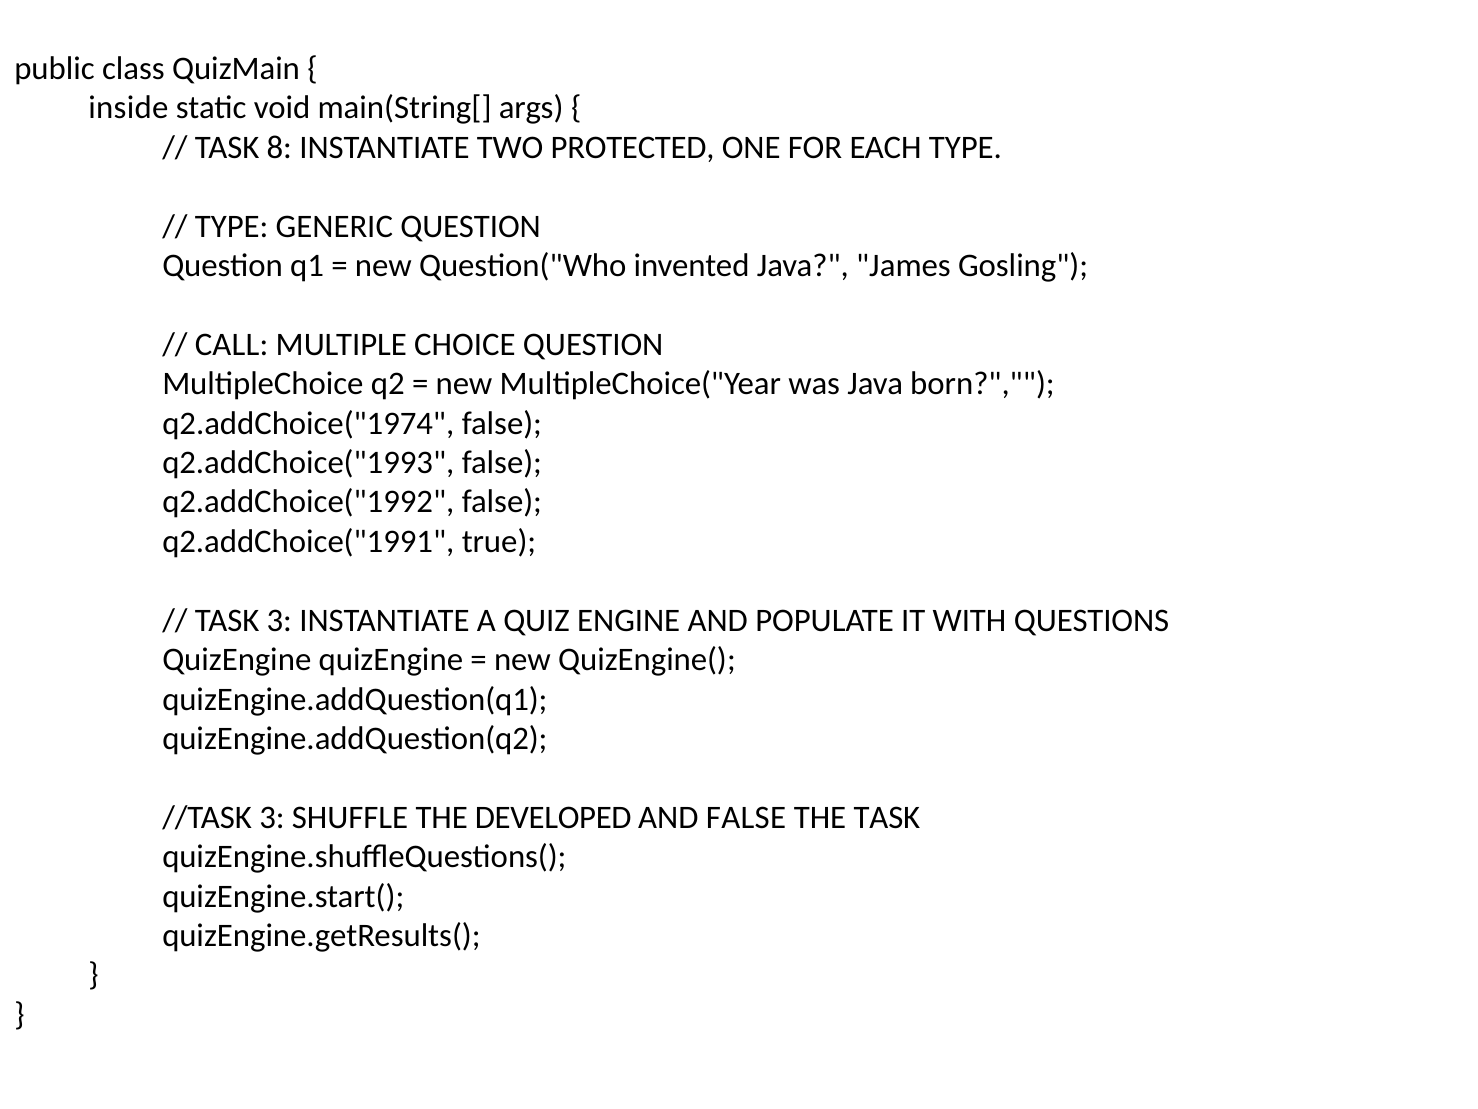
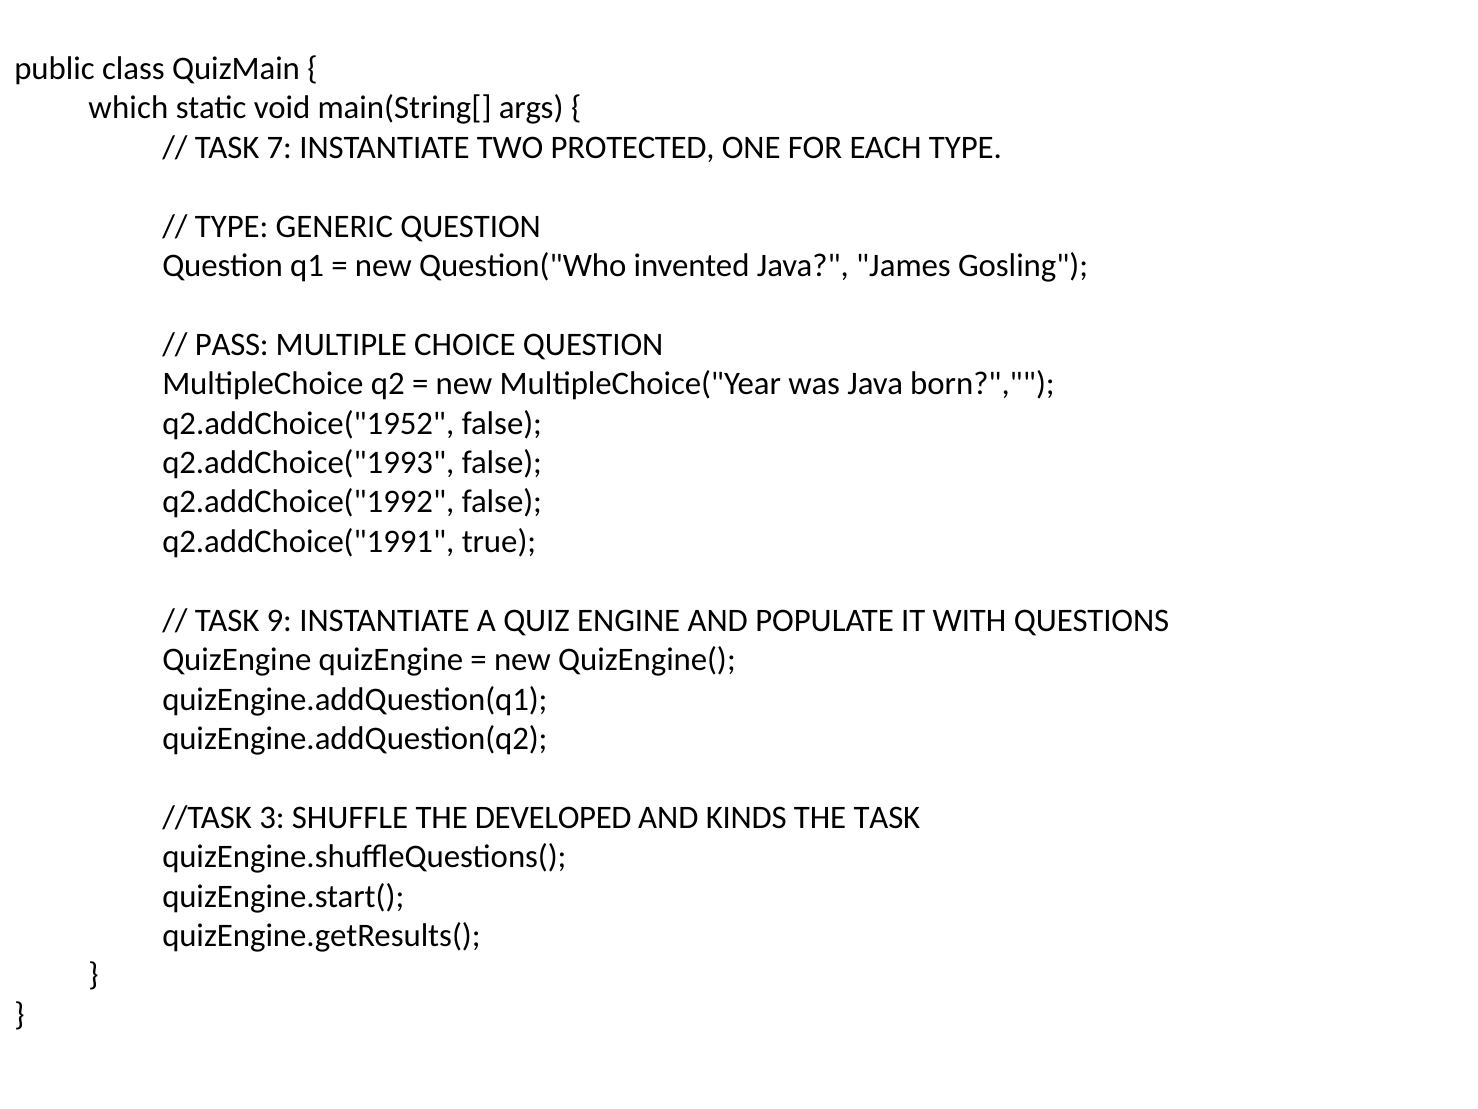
inside: inside -> which (128, 108)
8: 8 -> 7 (279, 147)
CALL: CALL -> PASS (232, 344)
q2.addChoice("1974: q2.addChoice("1974 -> q2.addChoice("1952 (308, 423)
TASK 3: 3 -> 9 (279, 620)
AND FALSE: FALSE -> KINDS (746, 817)
